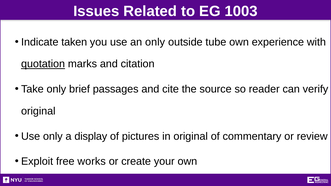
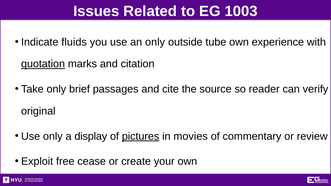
taken: taken -> fluids (74, 42)
pictures underline: none -> present (141, 136)
in original: original -> movies (191, 136)
works: works -> cease (92, 162)
